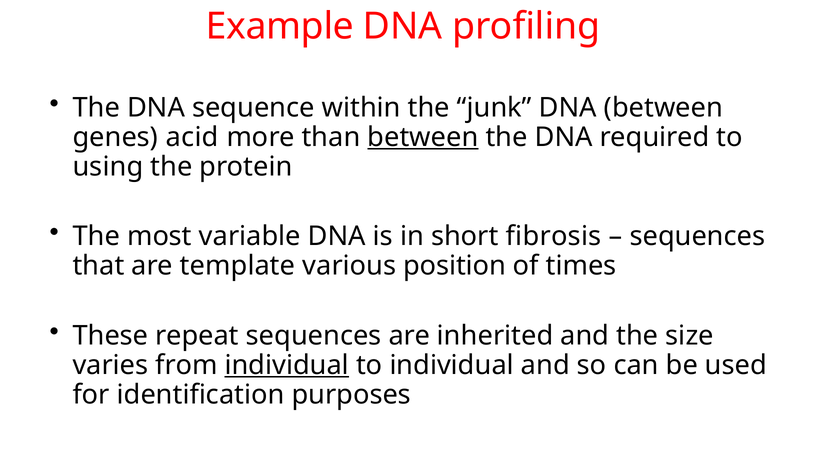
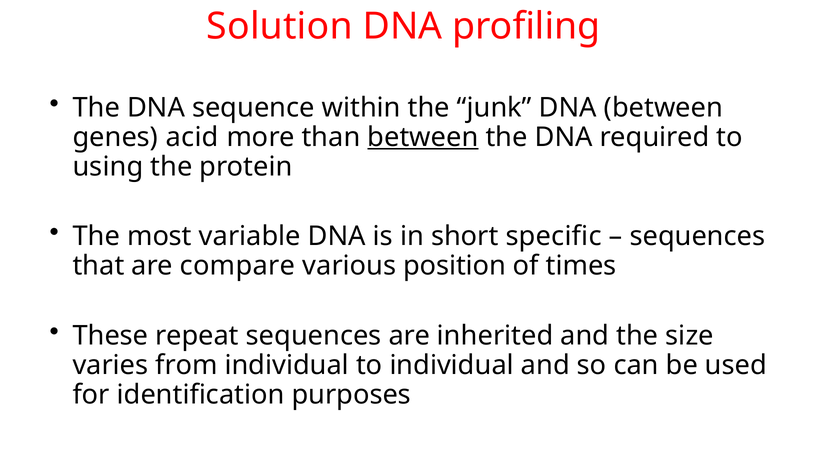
Example: Example -> Solution (280, 26)
fibrosis: fibrosis -> specific (554, 236)
template: template -> compare (237, 266)
individual underline: present -> none (287, 365)
